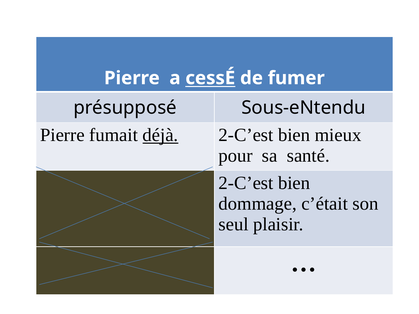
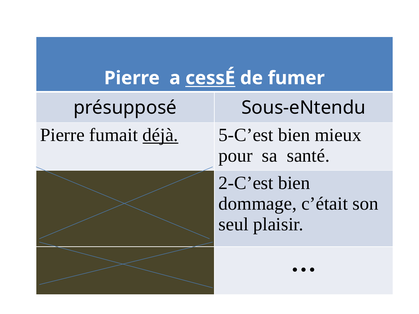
déjà 2-C’est: 2-C’est -> 5-C’est (246, 135)
